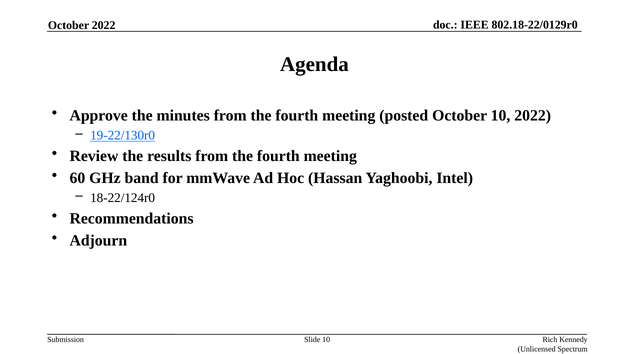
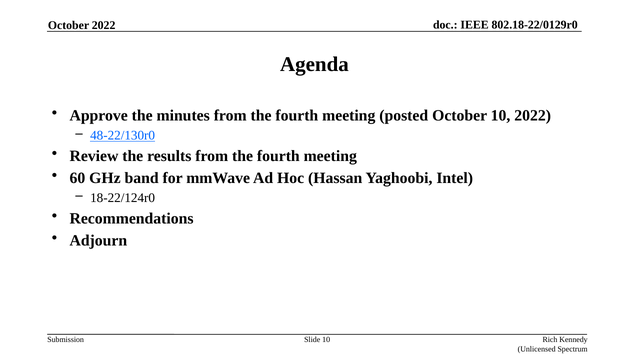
19-22/130r0: 19-22/130r0 -> 48-22/130r0 (123, 135)
